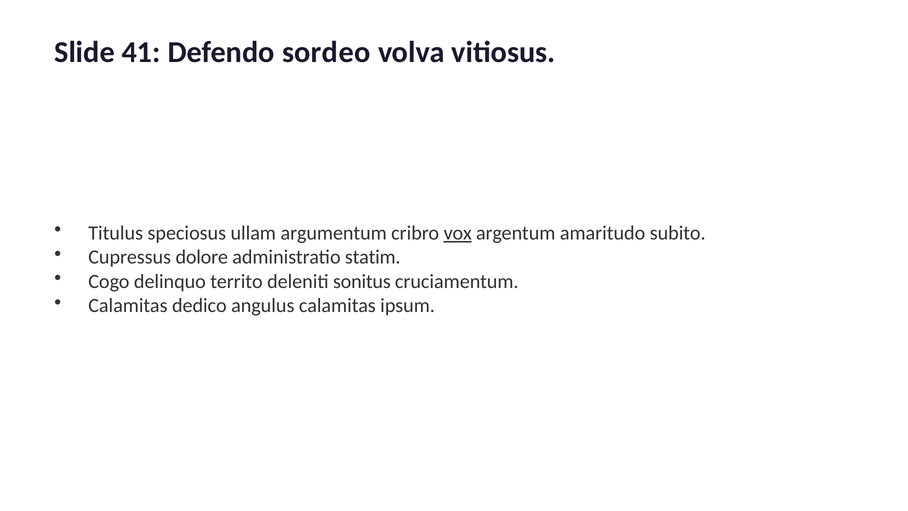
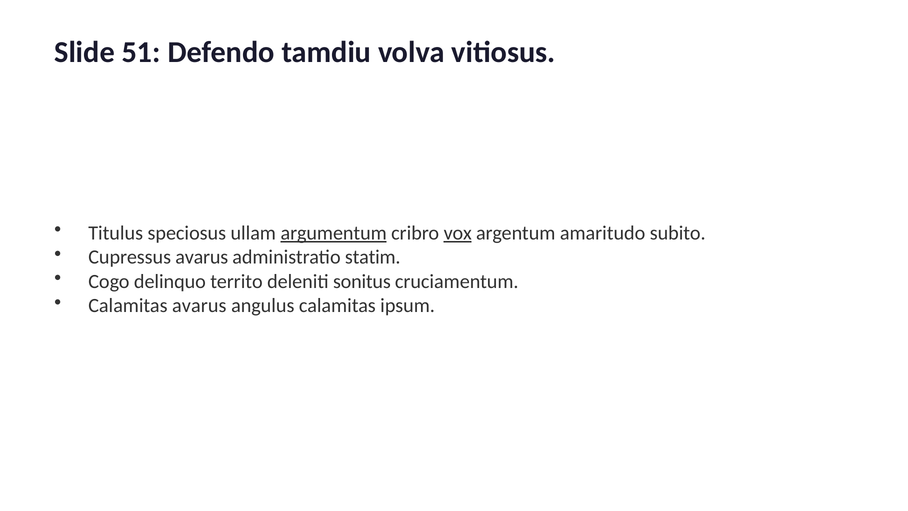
41: 41 -> 51 (141, 52)
sordeo: sordeo -> tamdiu (326, 52)
argumentum underline: none -> present (334, 233)
Cupressus dolore: dolore -> avarus (202, 257)
Calamitas dedico: dedico -> avarus (199, 306)
